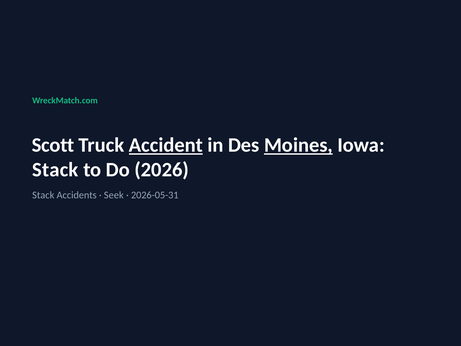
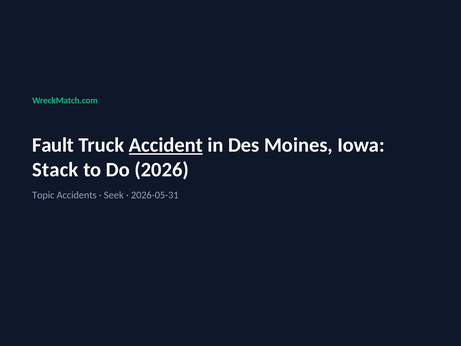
Scott: Scott -> Fault (53, 145)
Moines underline: present -> none (298, 145)
Stack: Stack -> Topic (43, 195)
